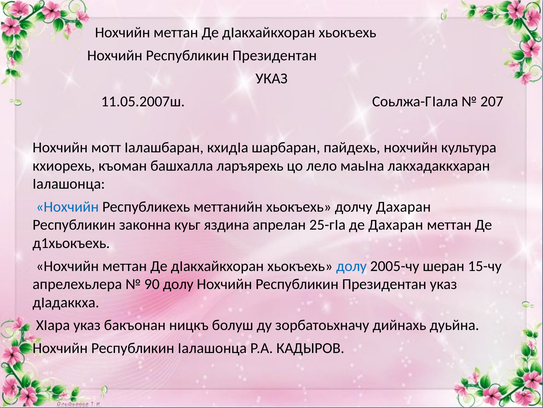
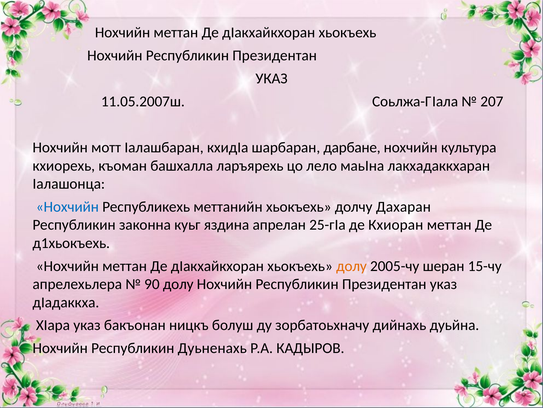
пайдехь: пайдехь -> дарбане (352, 147)
де Дахаран: Дахаран -> Кхиоран (396, 225)
долу colour: blue -> orange (351, 266)
Республикин Iалашонца: Iалашонца -> Дуьненахь (212, 348)
